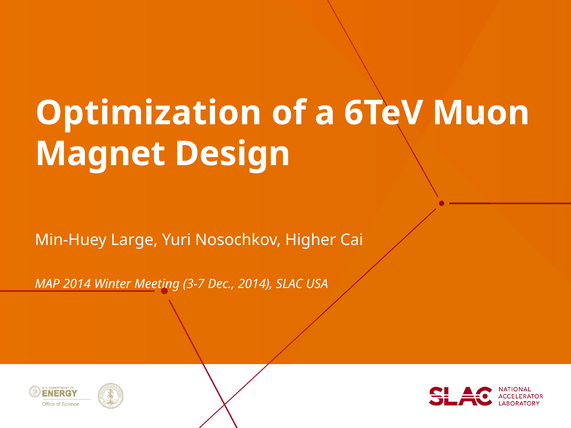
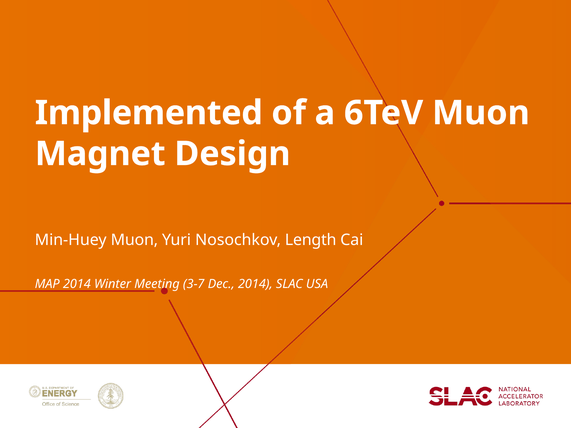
Optimization: Optimization -> Implemented (149, 113)
Min-Huey Large: Large -> Muon (134, 240)
Higher: Higher -> Length (311, 240)
